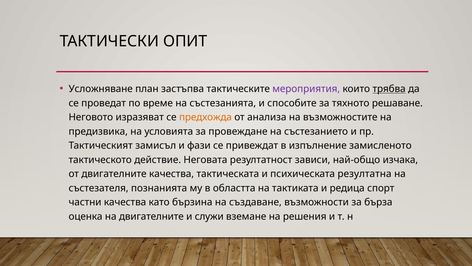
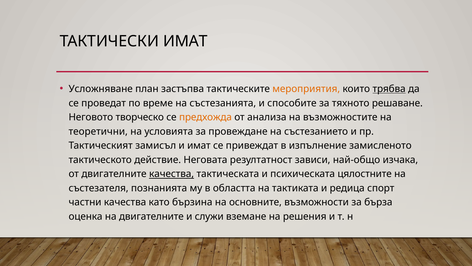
ТАКТИЧЕСКИ ОПИТ: ОПИТ -> ИМАТ (185, 41)
мероприятия colour: purple -> orange (306, 89)
изразяват: изразяват -> творческо (140, 117)
предизвика: предизвика -> теоретични (98, 131)
и фази: фази -> имат (199, 145)
качества underline: none -> present (172, 174)
резултатна: резултатна -> цялостните (365, 174)
създаване: създаване -> основните (255, 202)
